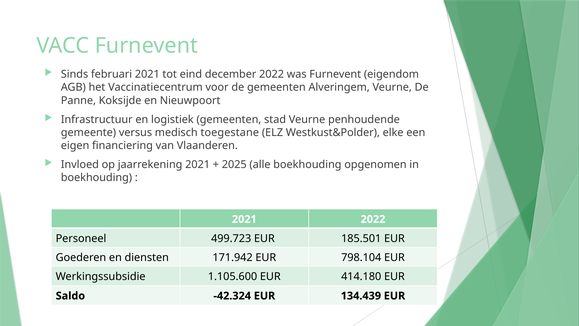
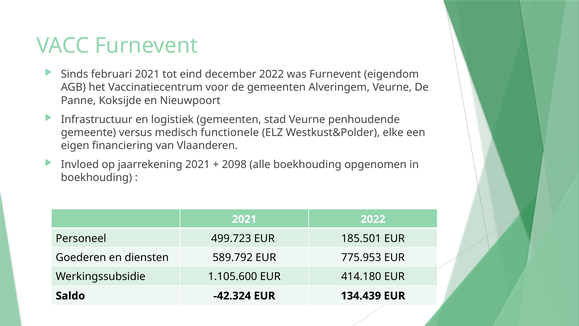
toegestane: toegestane -> functionele (230, 132)
2025: 2025 -> 2098 (234, 165)
171.942: 171.942 -> 589.792 (233, 257)
798.104: 798.104 -> 775.953 (361, 257)
